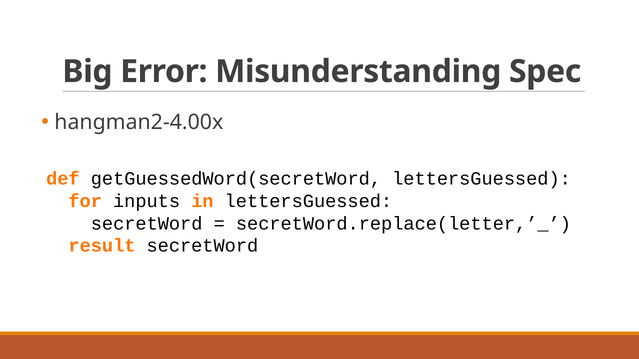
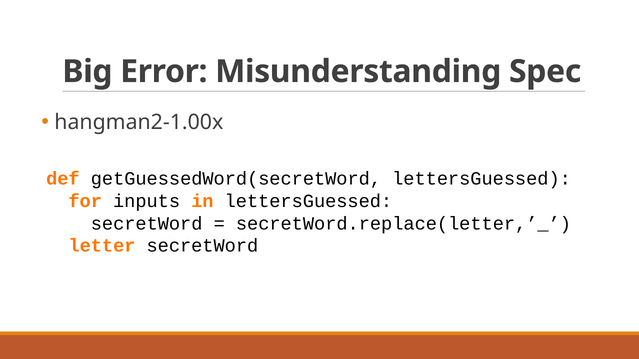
hangman2-4.00x: hangman2-4.00x -> hangman2-1.00x (139, 122)
result: result -> letter (102, 246)
